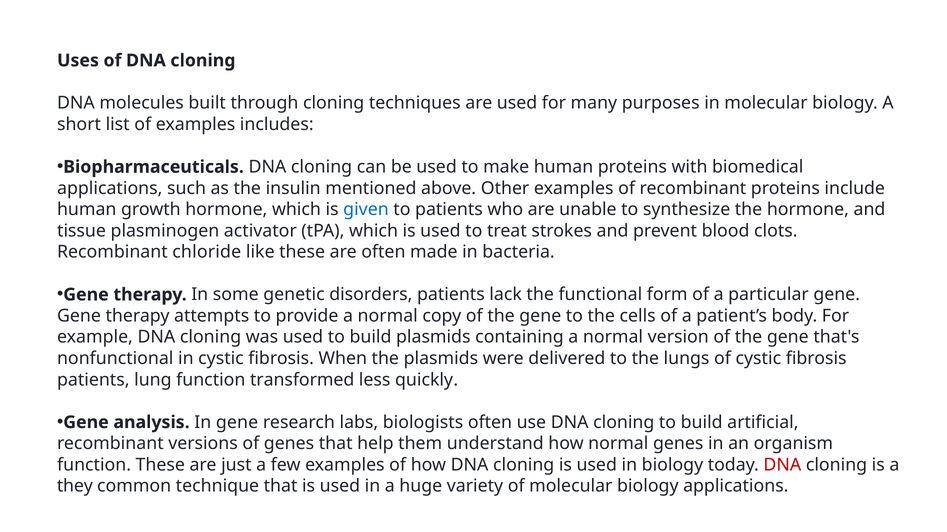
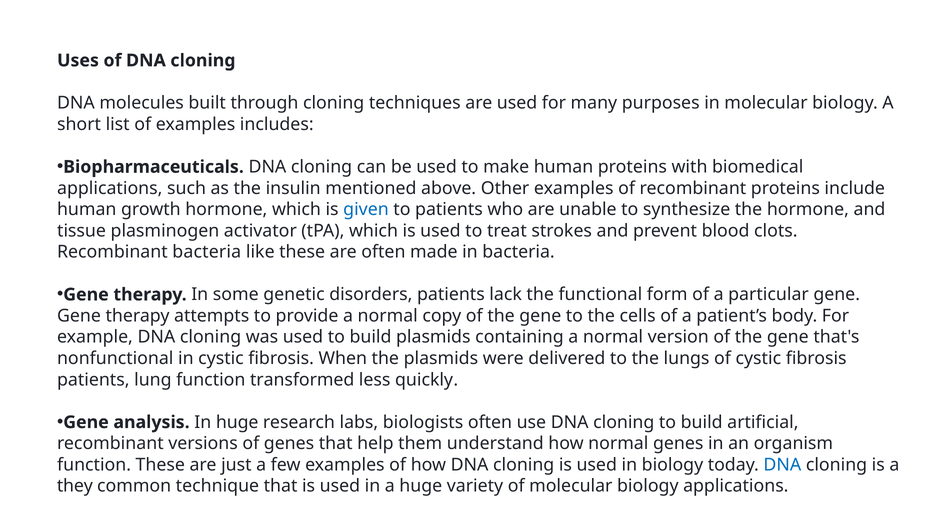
Recombinant chloride: chloride -> bacteria (207, 252)
In gene: gene -> huge (237, 423)
DNA colour: red -> blue (782, 465)
